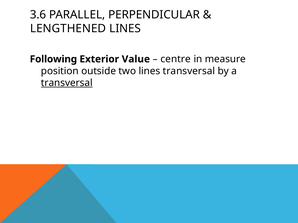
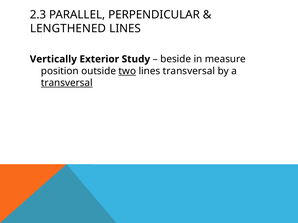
3.6: 3.6 -> 2.3 (38, 15)
Following: Following -> Vertically (53, 59)
Value: Value -> Study (136, 59)
centre: centre -> beside (176, 59)
two underline: none -> present (127, 71)
